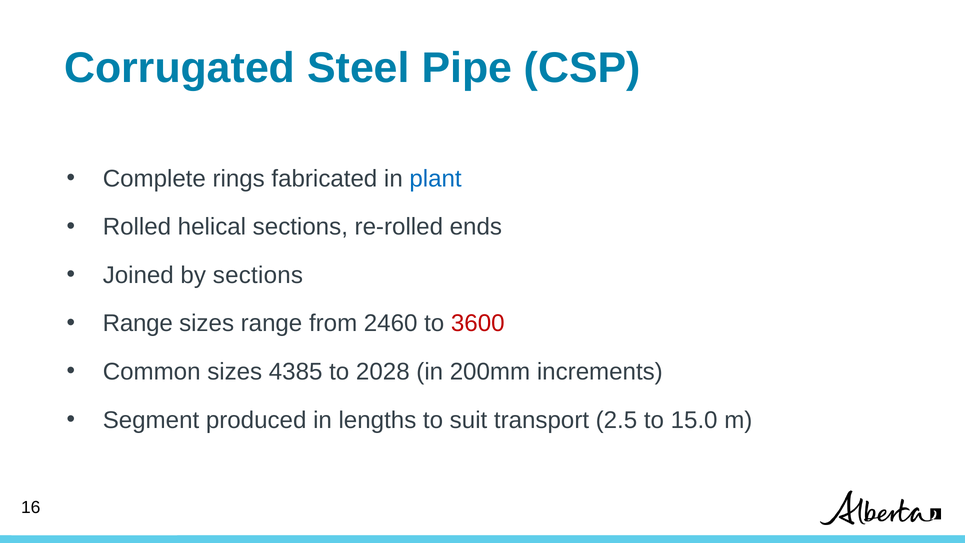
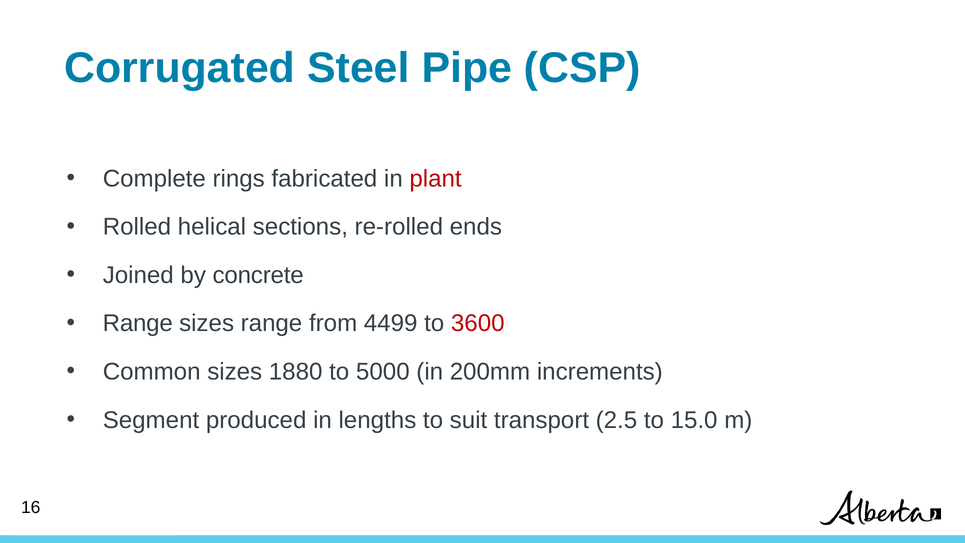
plant colour: blue -> red (436, 179)
by sections: sections -> concrete (258, 275)
2460: 2460 -> 4499 (391, 323)
4385: 4385 -> 1880 (296, 372)
2028: 2028 -> 5000 (383, 372)
